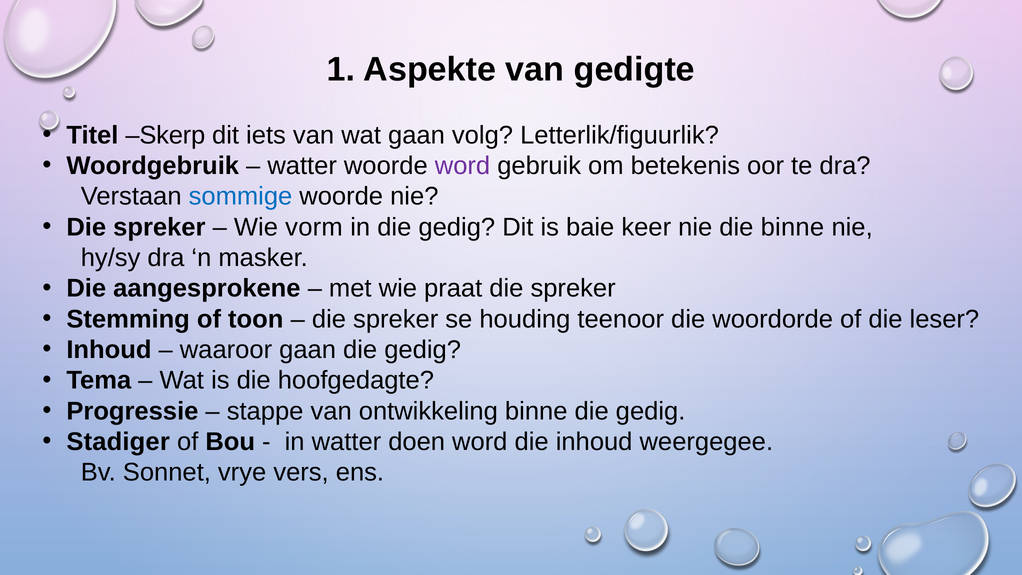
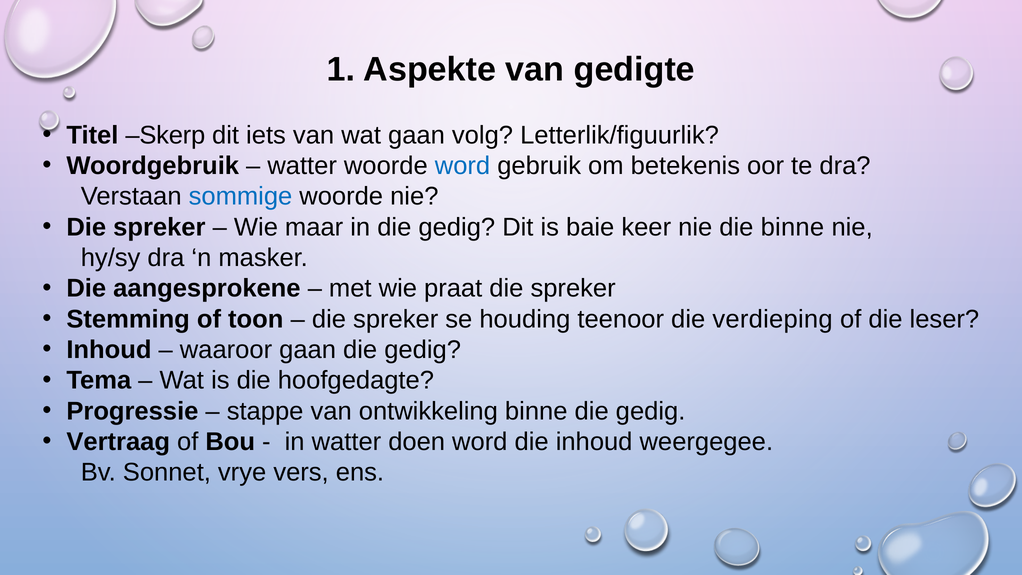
word colour: purple -> blue (463, 166)
vorm: vorm -> maar (314, 227)
woordorde: woordorde -> verdieping (773, 319)
Stadiger: Stadiger -> Vertraag (118, 442)
